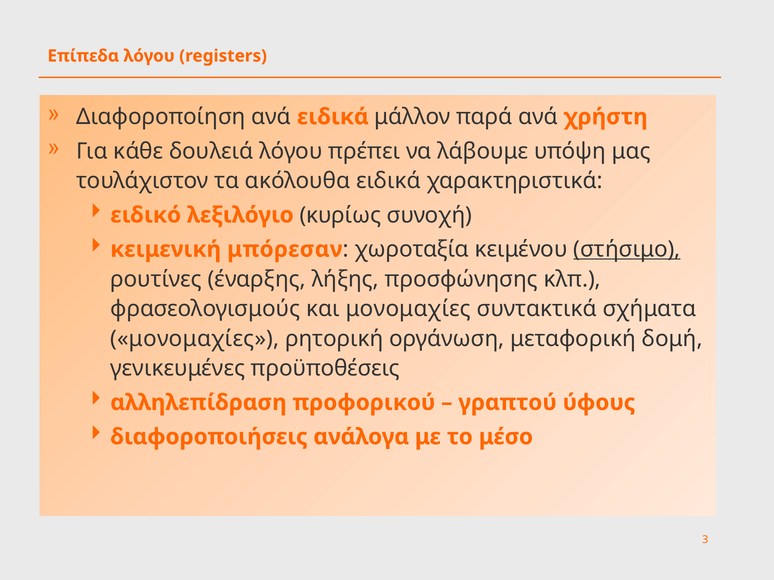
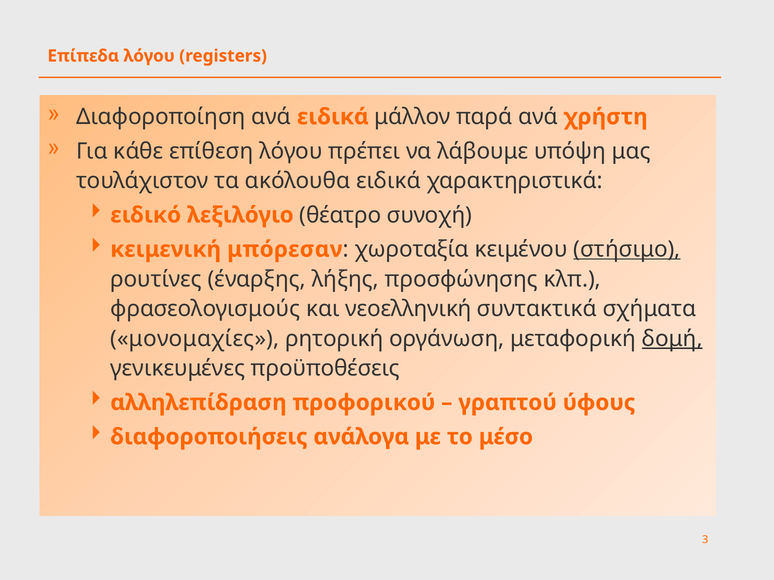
δουλειά: δουλειά -> επίθεση (211, 151)
κυρίως: κυρίως -> θέατρο (340, 215)
και μονομαχίες: μονομαχίες -> νεοελληνική (409, 309)
δομή underline: none -> present (672, 339)
